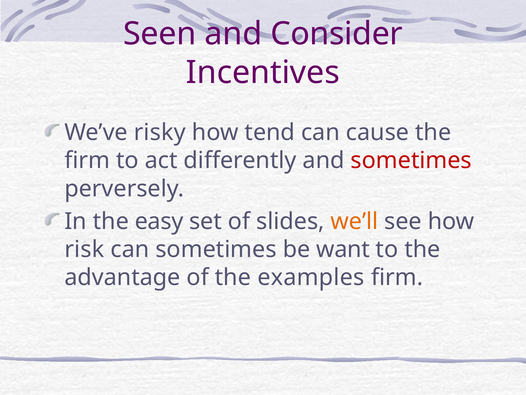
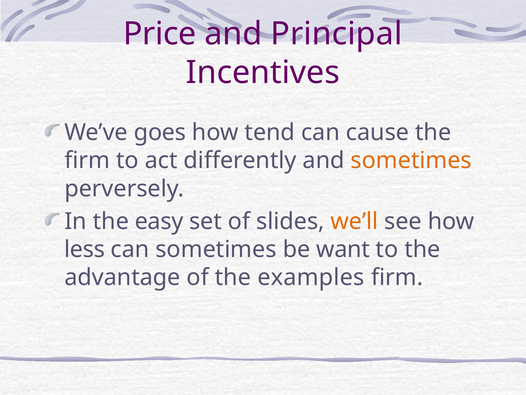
Seen: Seen -> Price (160, 34)
Consider: Consider -> Principal (336, 34)
risky: risky -> goes (160, 132)
sometimes colour: red -> orange (411, 160)
risk: risk -> less (85, 249)
